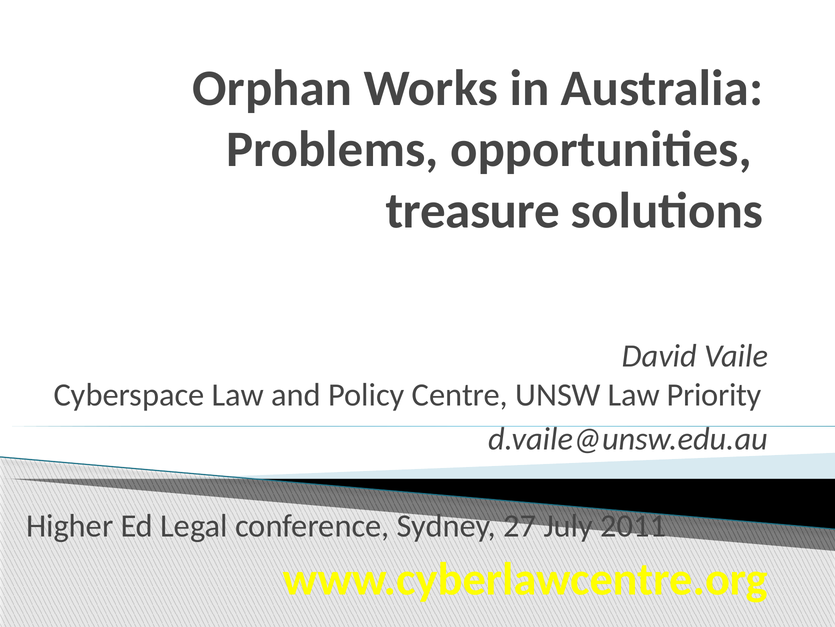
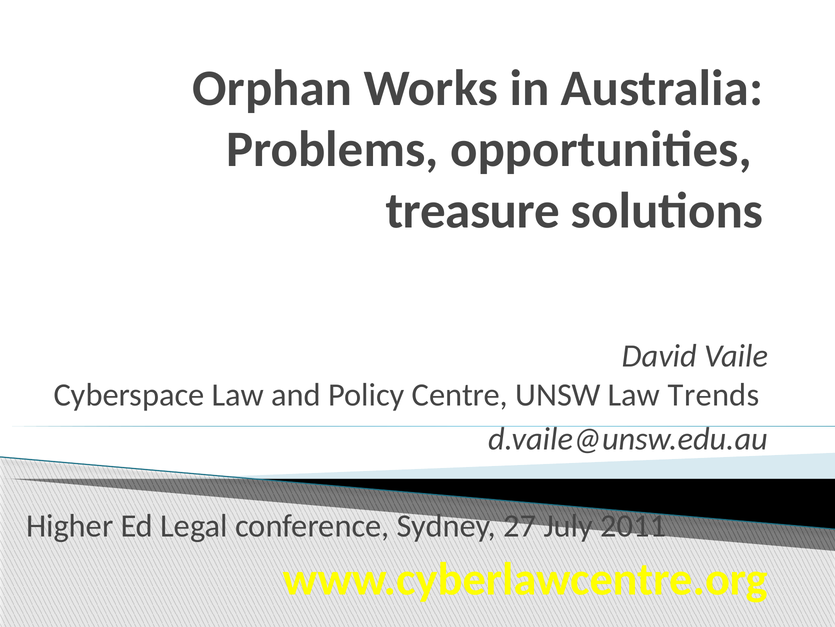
Priority: Priority -> Trends (714, 395)
